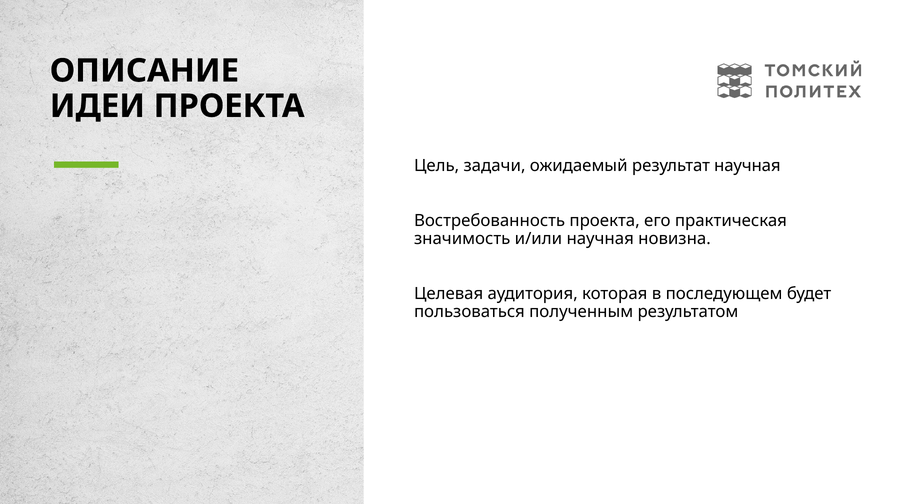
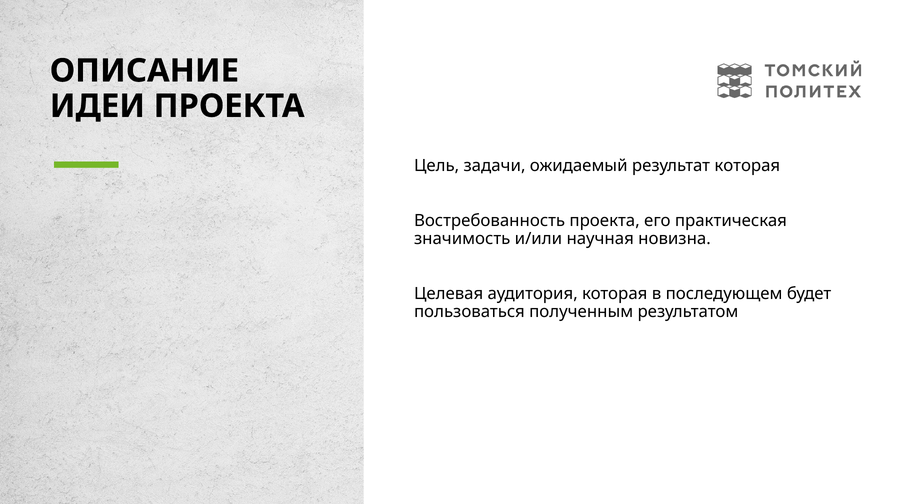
результат научная: научная -> которая (747, 166)
